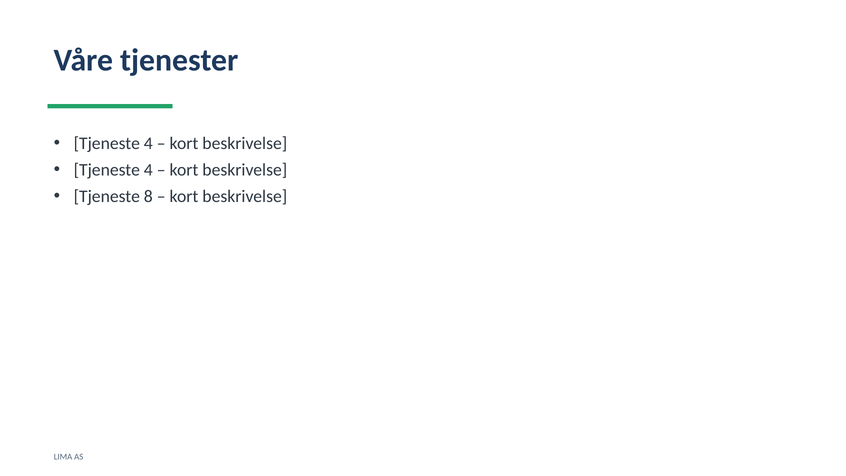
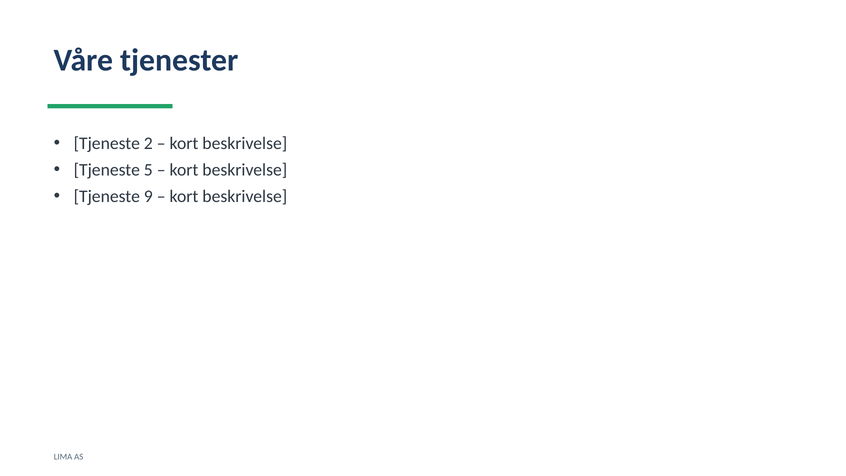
4: 4 -> 2 (148, 143)
4: 4 -> 5 (148, 170)
8: 8 -> 9 (148, 196)
